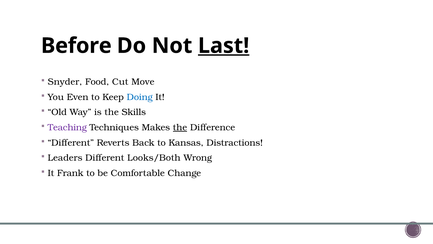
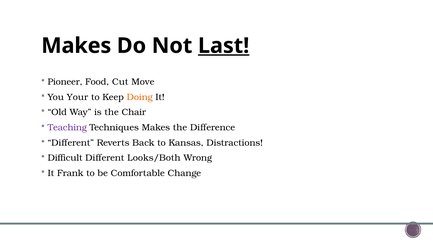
Before: Before -> Makes (76, 46)
Snyder: Snyder -> Pioneer (65, 82)
Even: Even -> Your (78, 97)
Doing colour: blue -> orange (140, 97)
Skills: Skills -> Chair (134, 112)
the underline: present -> none (180, 127)
Leaders: Leaders -> Difficult (65, 158)
